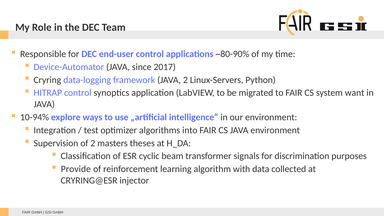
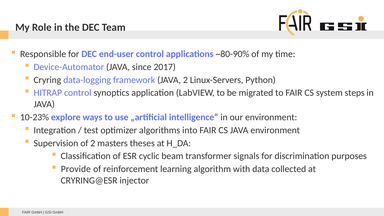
want: want -> steps (355, 93)
10-94%: 10-94% -> 10-23% (35, 117)
